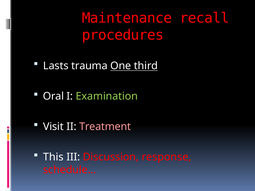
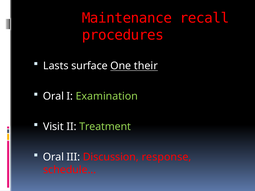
trauma: trauma -> surface (89, 66)
third: third -> their (146, 66)
Treatment colour: pink -> light green (105, 127)
This: This -> Oral (53, 157)
